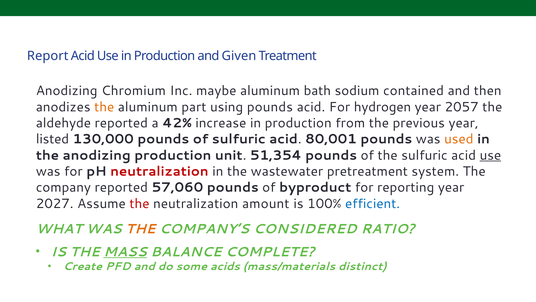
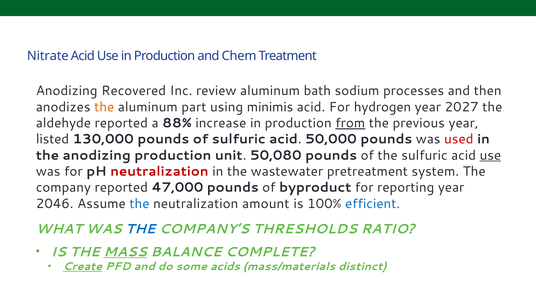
Report: Report -> Nitrate (48, 56)
Given: Given -> Chem (239, 56)
Chromium: Chromium -> Recovered (134, 91)
maybe: maybe -> review (216, 91)
contained: contained -> processes (414, 91)
using pounds: pounds -> minimis (270, 107)
2057: 2057 -> 2027 (462, 107)
42%: 42% -> 88% (177, 123)
from underline: none -> present (350, 123)
80,001: 80,001 -> 50,000 (331, 139)
used colour: orange -> red (459, 139)
51,354: 51,354 -> 50,080 (276, 155)
57,060: 57,060 -> 47,000 (178, 187)
2027: 2027 -> 2046 (55, 203)
the colour: red -> blue (139, 203)
THE colour: orange -> blue (140, 229)
CONSIDERED: CONSIDERED -> THRESHOLDS (305, 229)
Create underline: none -> present (83, 266)
